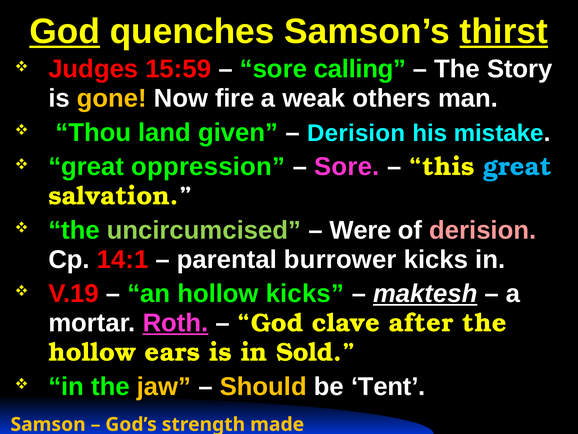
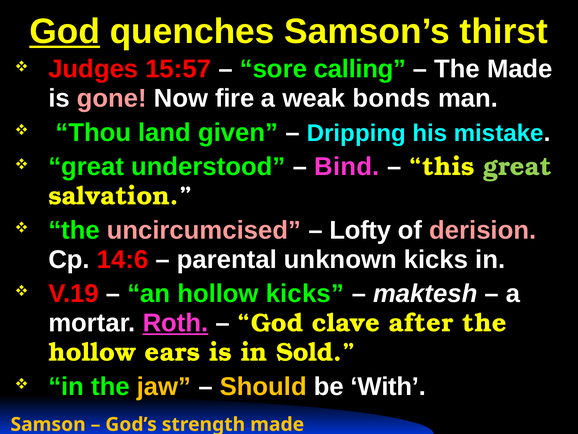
thirst underline: present -> none (504, 32)
15:59: 15:59 -> 15:57 (178, 69)
The Story: Story -> Made (520, 69)
gone colour: yellow -> pink (112, 98)
others: others -> bonds (392, 98)
Derision: Derision -> Dripping (356, 133)
oppression: oppression -> understood (208, 167)
Sore: Sore -> Bind (347, 167)
great colour: light blue -> light green (517, 167)
uncircumcised colour: light green -> pink (204, 230)
Were: Were -> Lofty (360, 230)
14:1: 14:1 -> 14:6 (123, 259)
burrower: burrower -> unknown (340, 259)
maktesh underline: present -> none (425, 293)
Tent: Tent -> With (388, 386)
